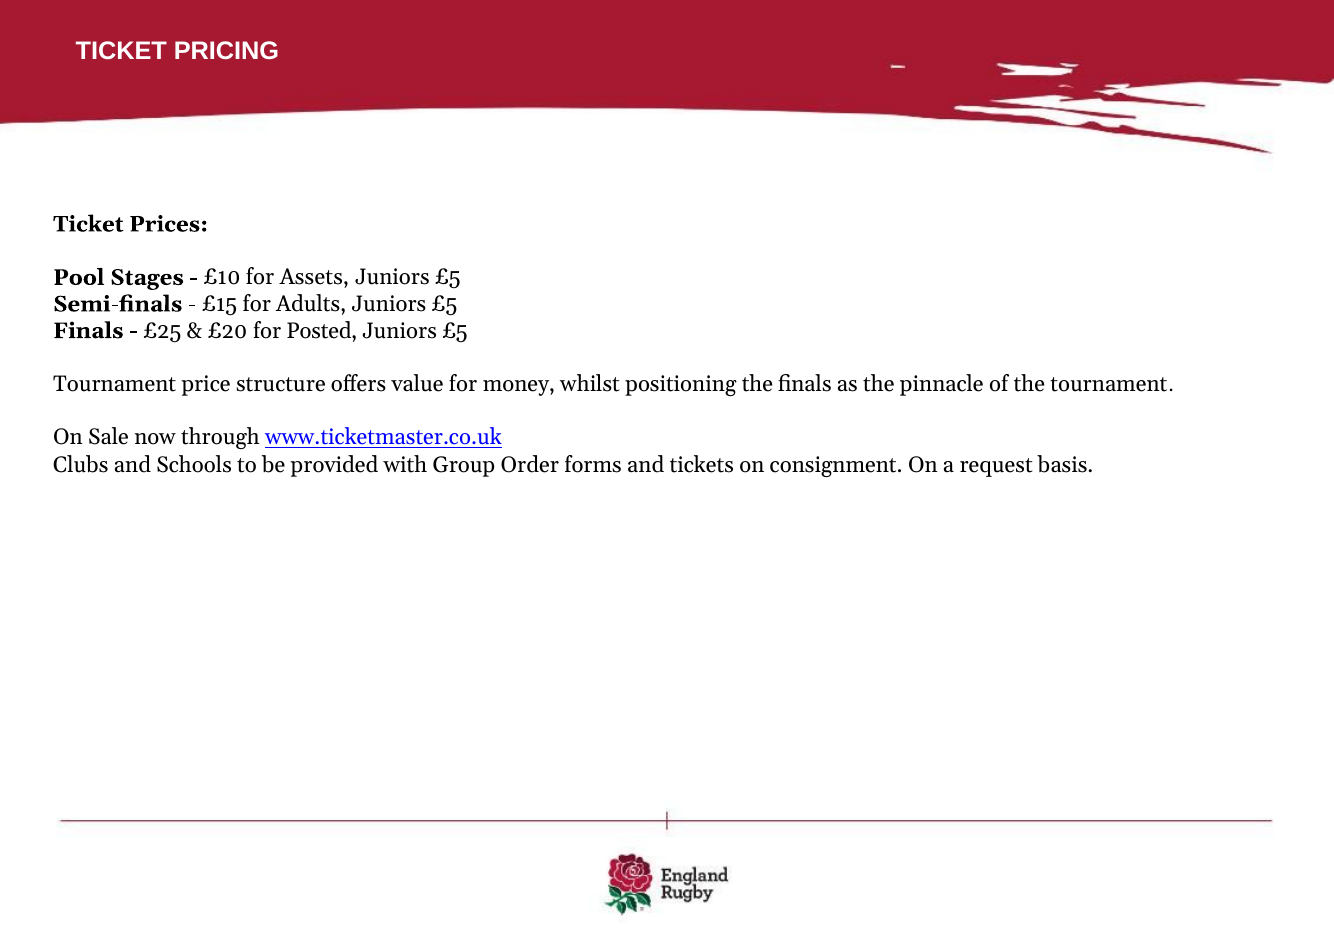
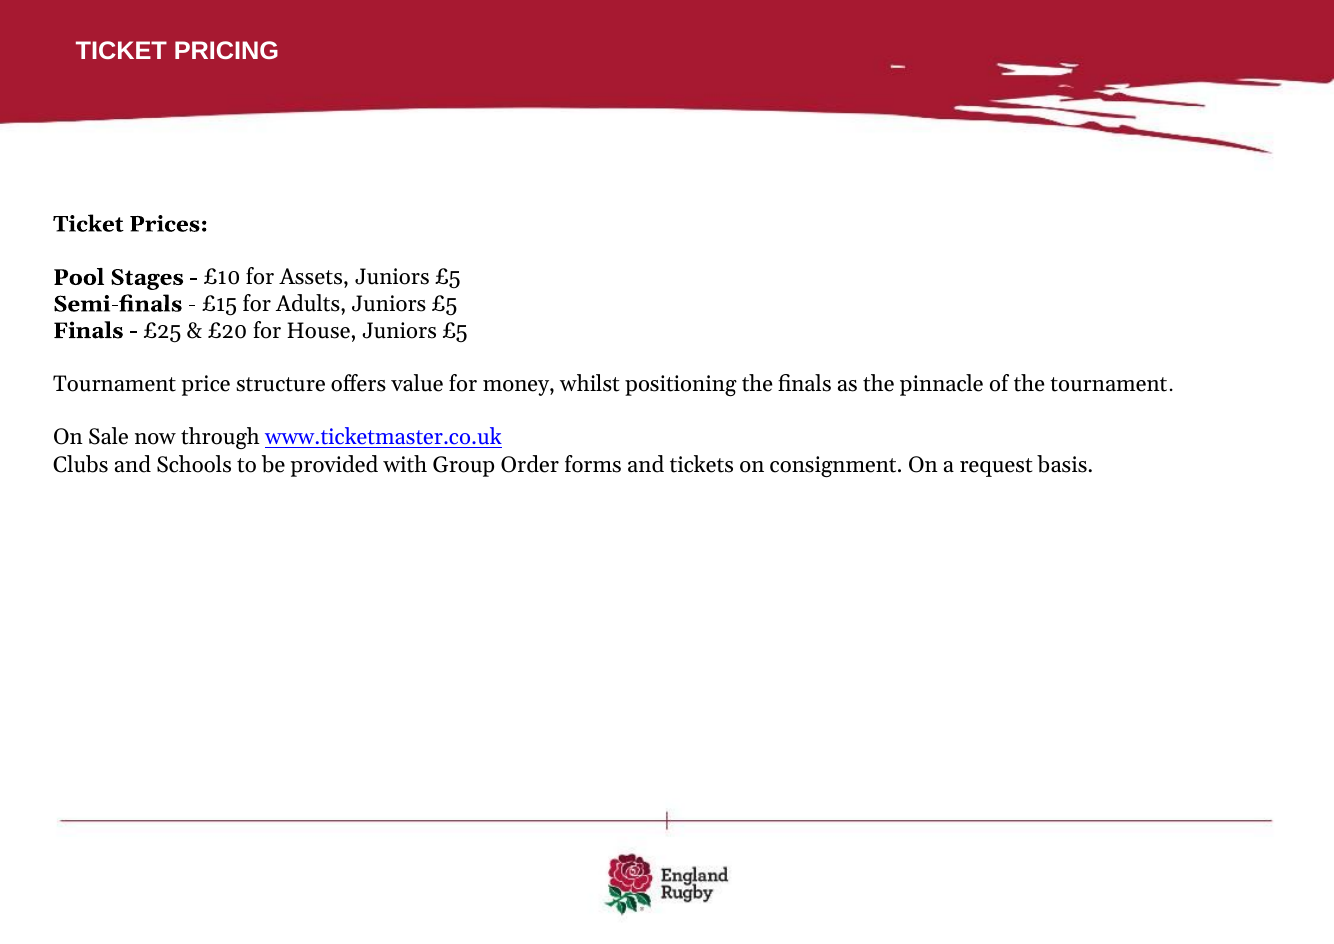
Posted: Posted -> House (322, 331)
